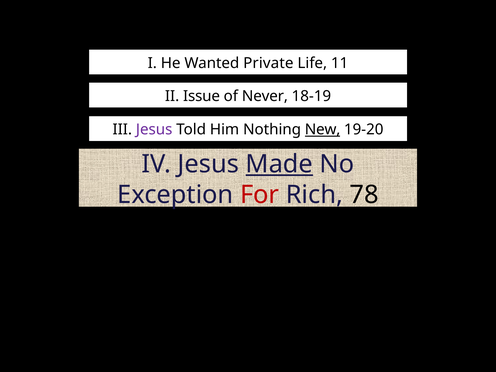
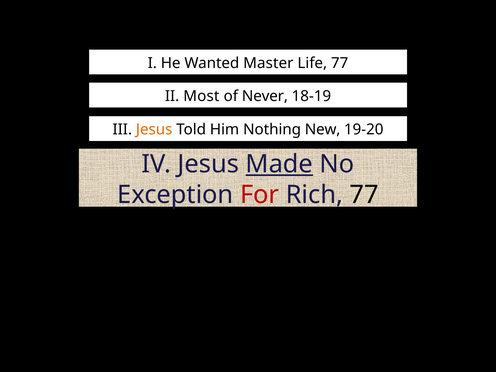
Private: Private -> Master (268, 63)
Life 11: 11 -> 77 (340, 63)
Issue: Issue -> Most (201, 96)
Jesus colour: purple -> orange (154, 130)
New underline: present -> none (323, 130)
Rich 78: 78 -> 77 (364, 195)
